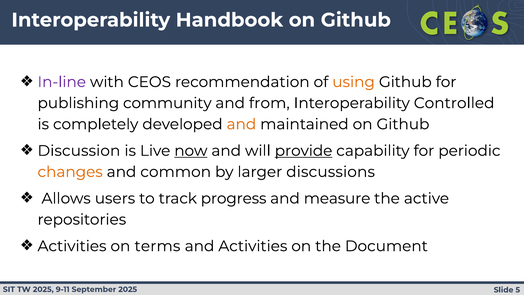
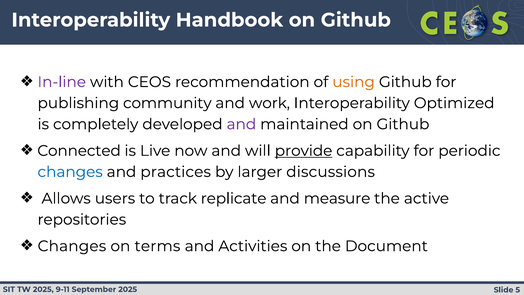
from: from -> work (269, 103)
Controlled: Controlled -> Optimized (454, 103)
and colour: orange -> purple (241, 124)
Discussion: Discussion -> Connected (79, 151)
now underline: present -> none (191, 151)
changes colour: orange -> blue (70, 172)
common: common -> practices (176, 172)
progress: progress -> replicate (234, 198)
Activities: Activities -> Changes (72, 246)
